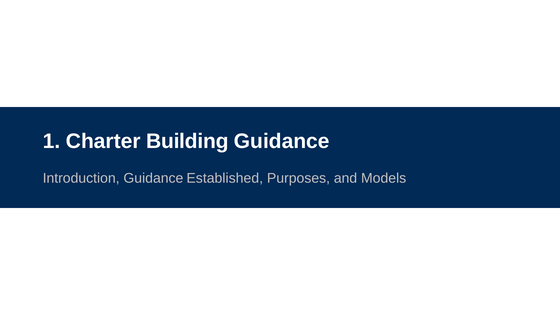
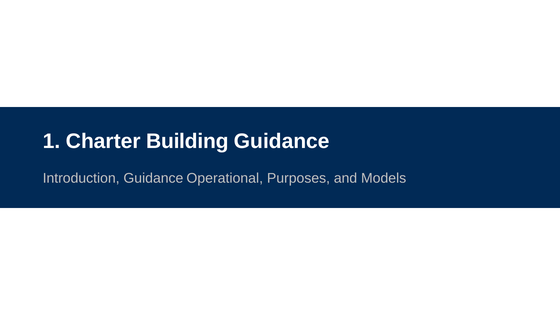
Established: Established -> Operational (225, 178)
